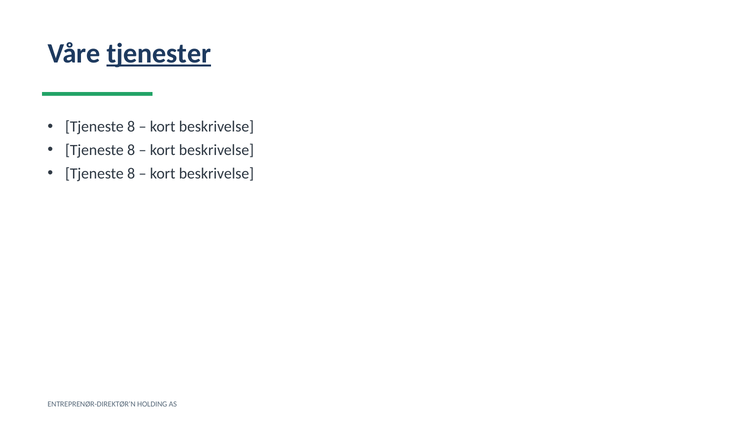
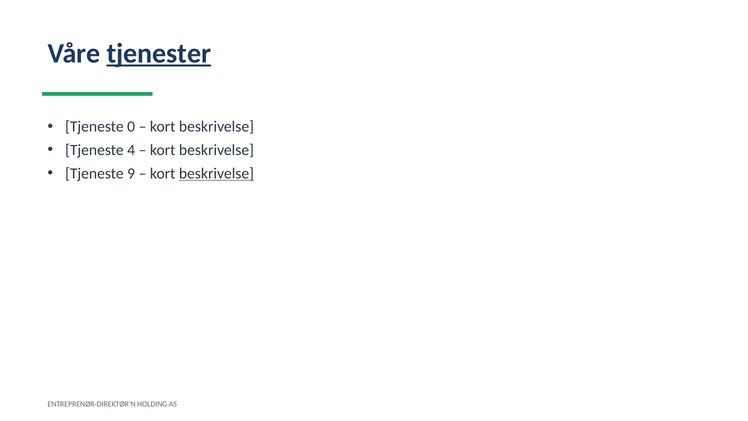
8: 8 -> 0 (131, 127)
8: 8 -> 4 (131, 150)
8: 8 -> 9 (131, 173)
beskrivelse underline: none -> present (216, 173)
